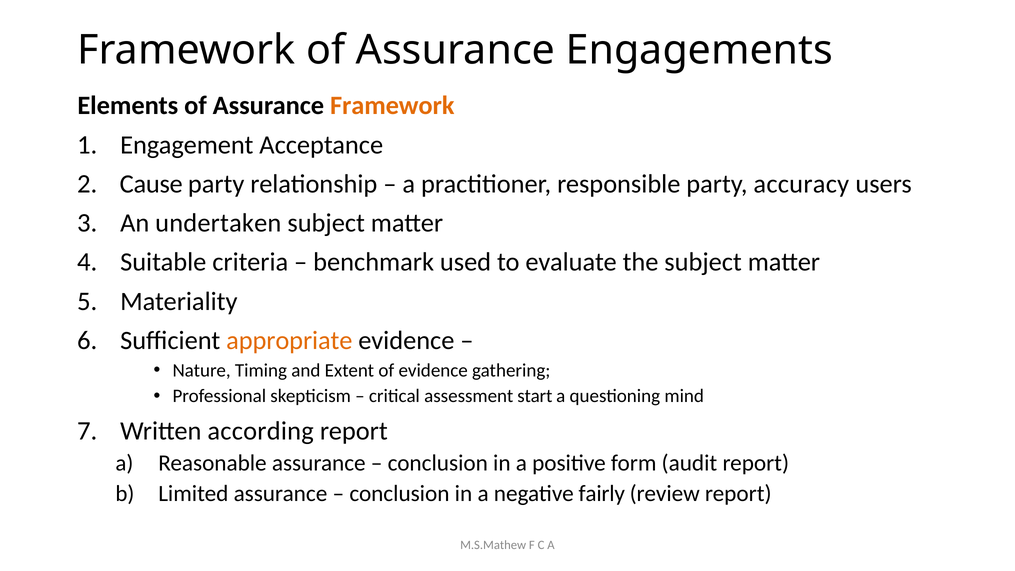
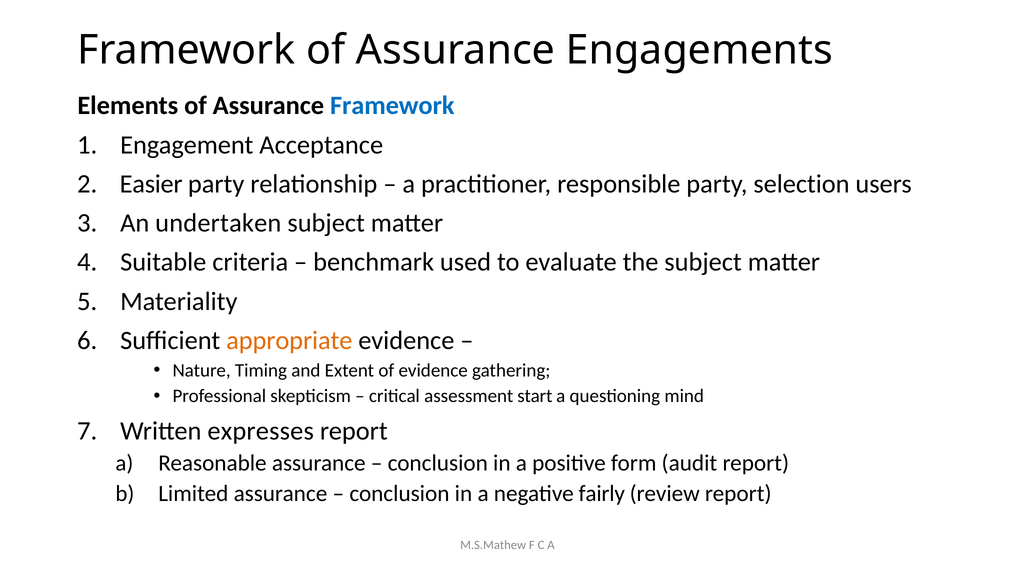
Framework colour: orange -> blue (392, 106)
Cause: Cause -> Easier (151, 184)
accuracy: accuracy -> selection (801, 184)
according: according -> expresses (261, 431)
